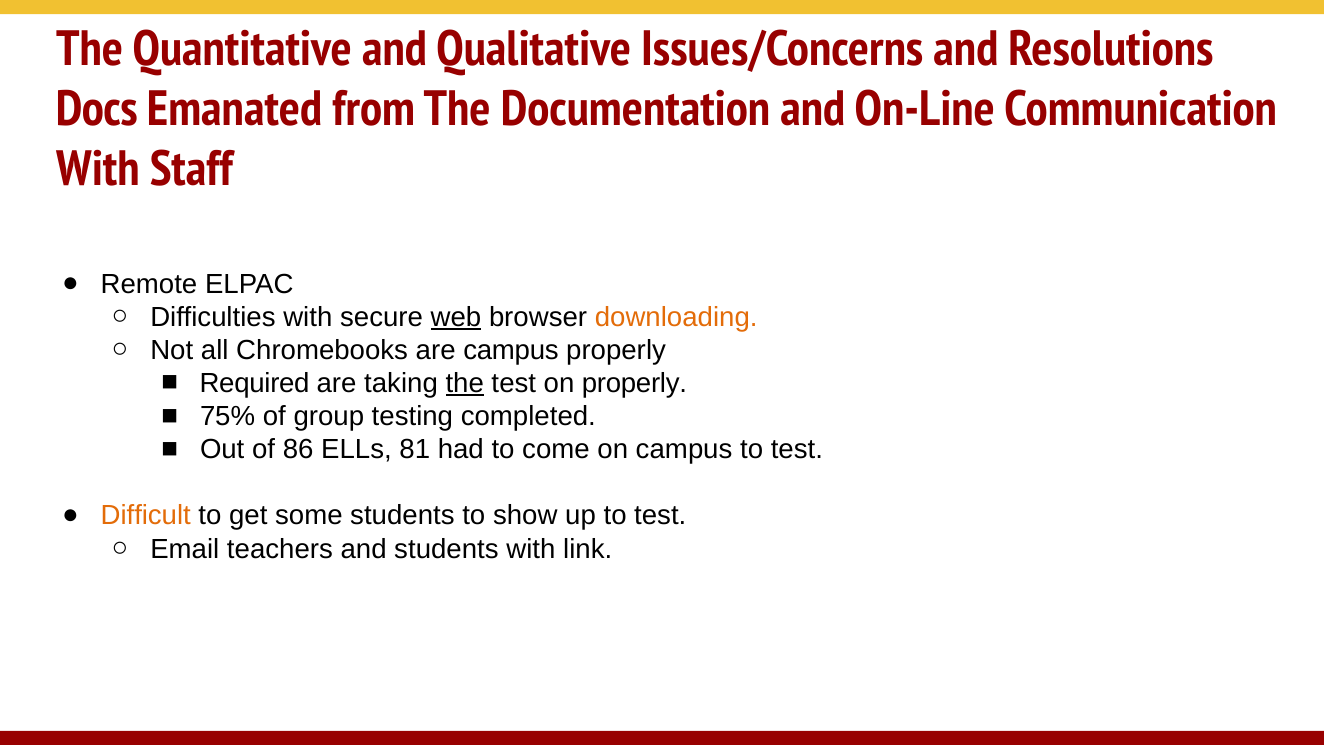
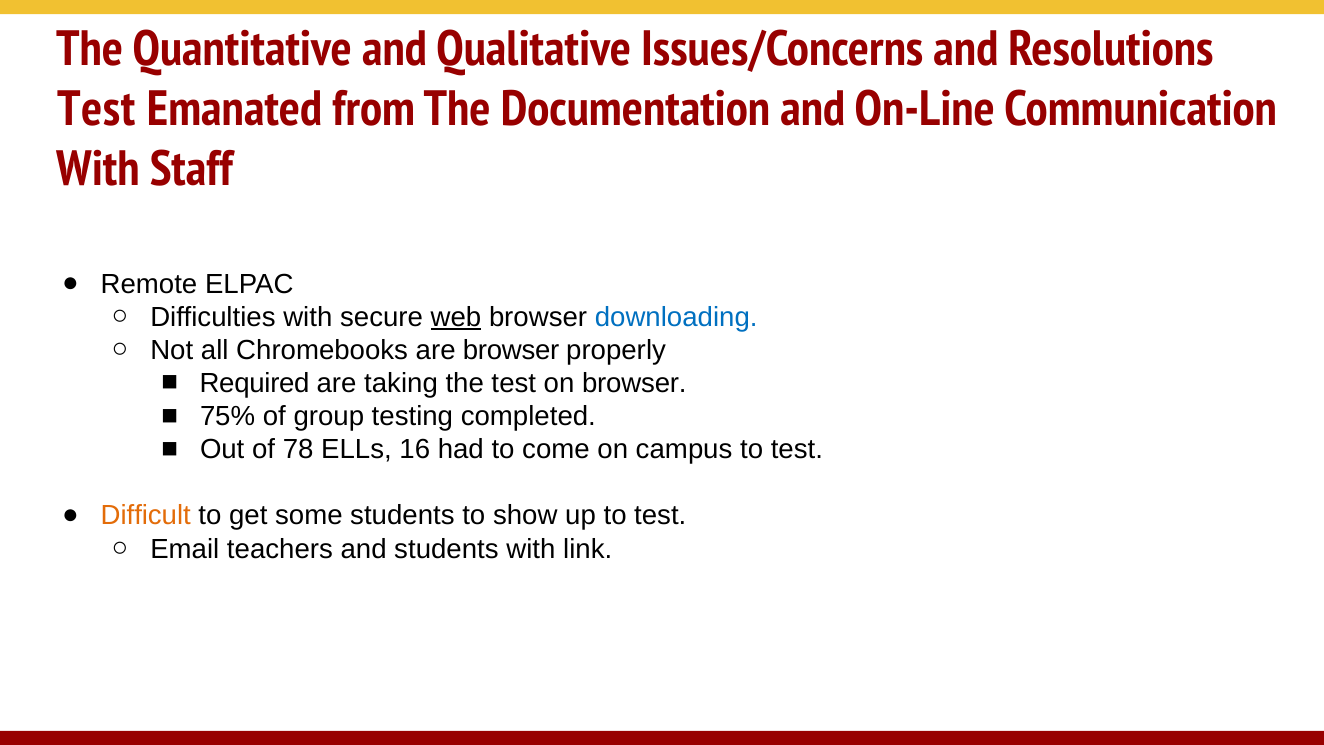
Docs: Docs -> Test (96, 109)
downloading colour: orange -> blue (676, 317)
are campus: campus -> browser (511, 350)
the underline: present -> none (465, 383)
on properly: properly -> browser (634, 383)
86: 86 -> 78 (298, 449)
81: 81 -> 16 (415, 449)
